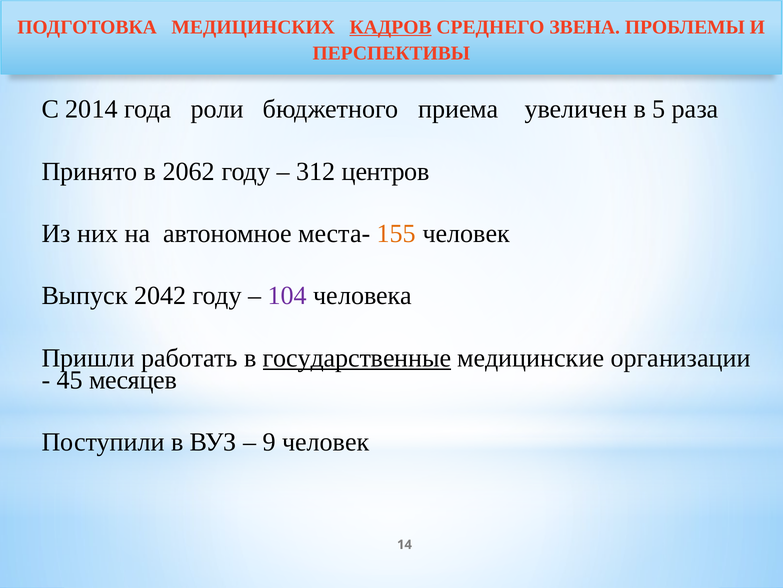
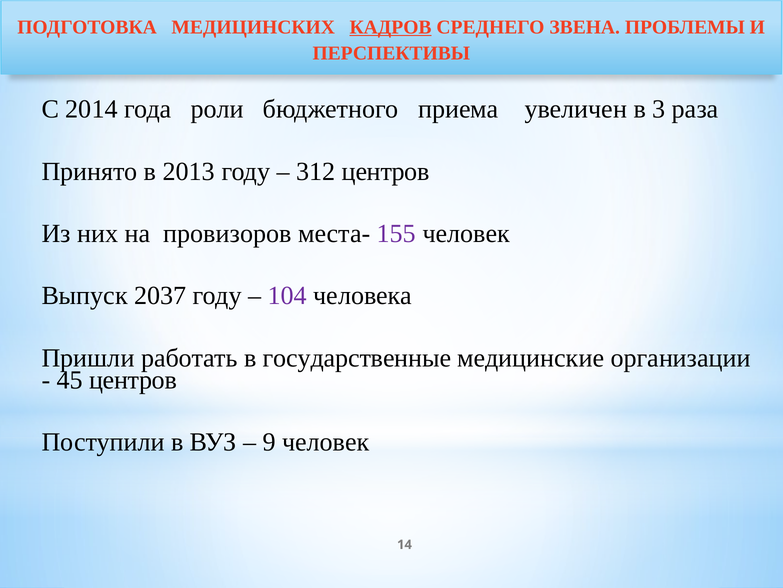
5: 5 -> 3 (659, 109)
2062: 2062 -> 2013 (189, 171)
автономное: автономное -> провизоров (227, 233)
155 colour: orange -> purple (396, 233)
2042: 2042 -> 2037 (160, 295)
государственные underline: present -> none (357, 357)
45 месяцев: месяцев -> центров (133, 379)
